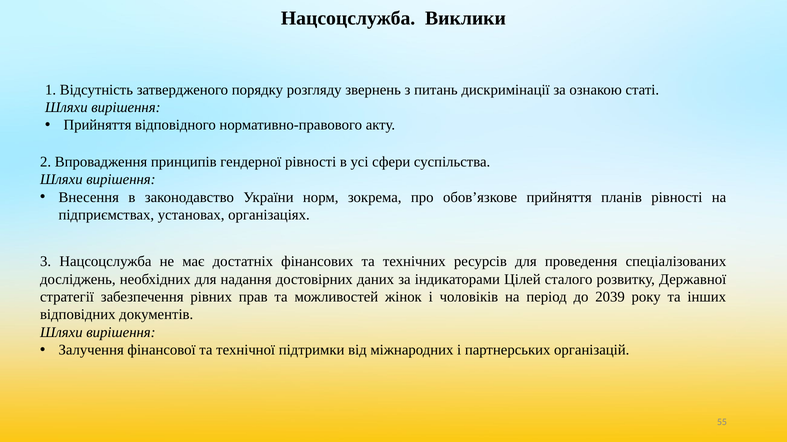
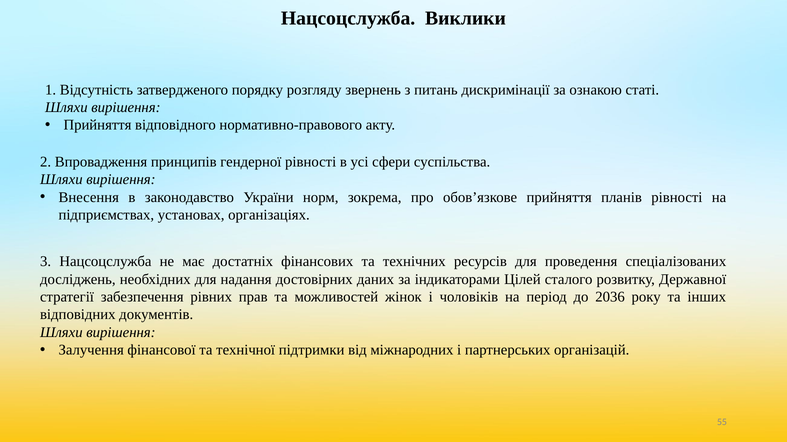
2039: 2039 -> 2036 (610, 297)
